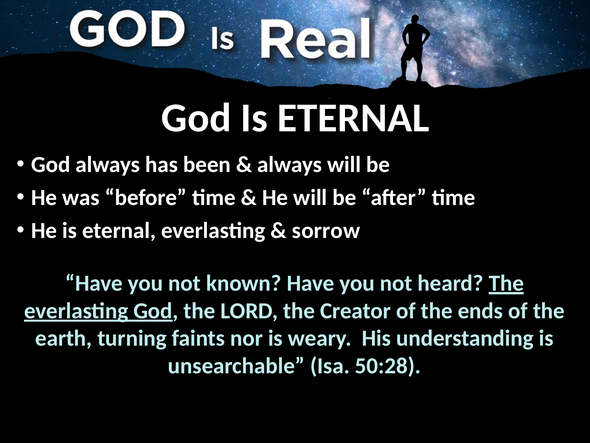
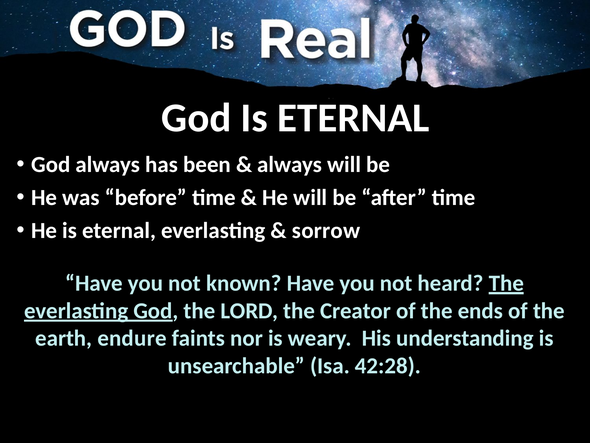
turning: turning -> endure (132, 338)
50:28: 50:28 -> 42:28 (388, 366)
